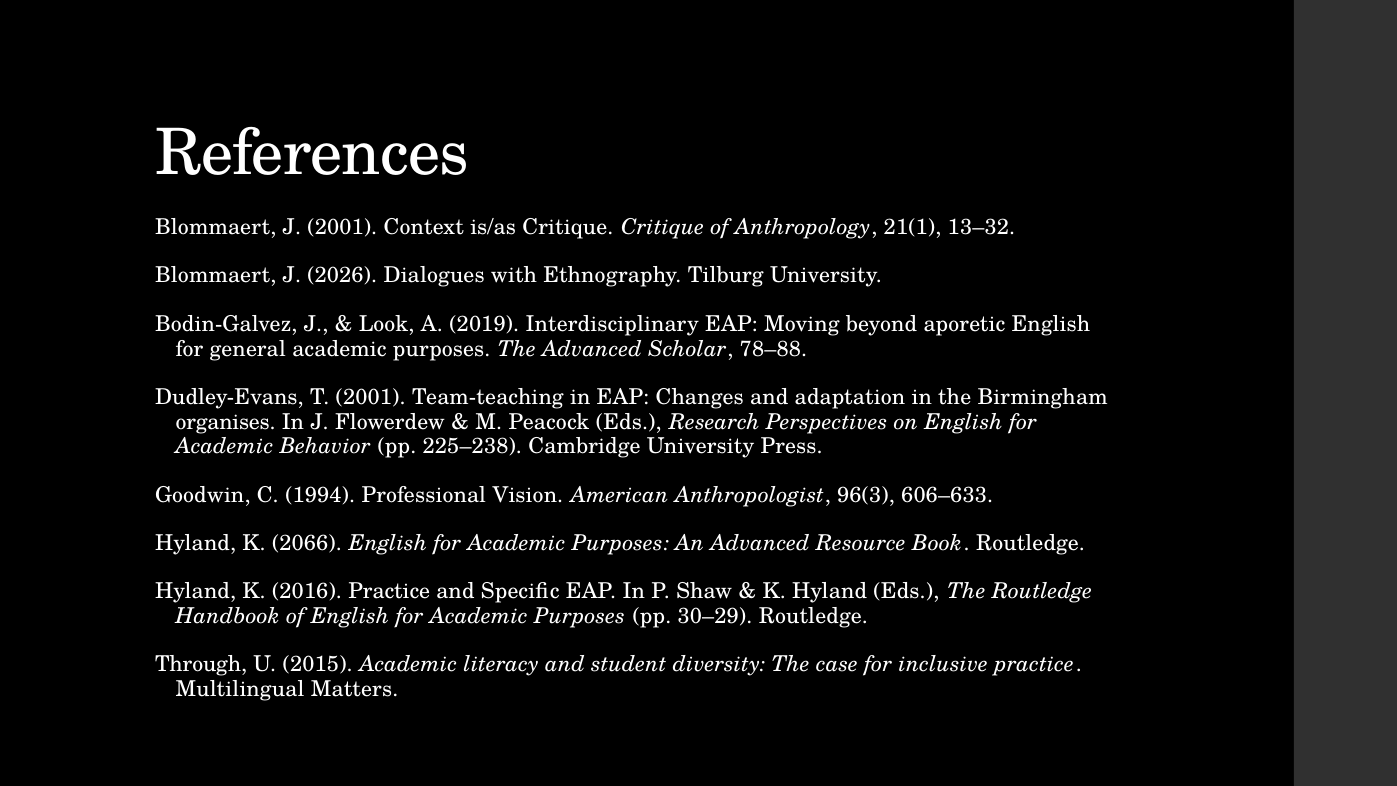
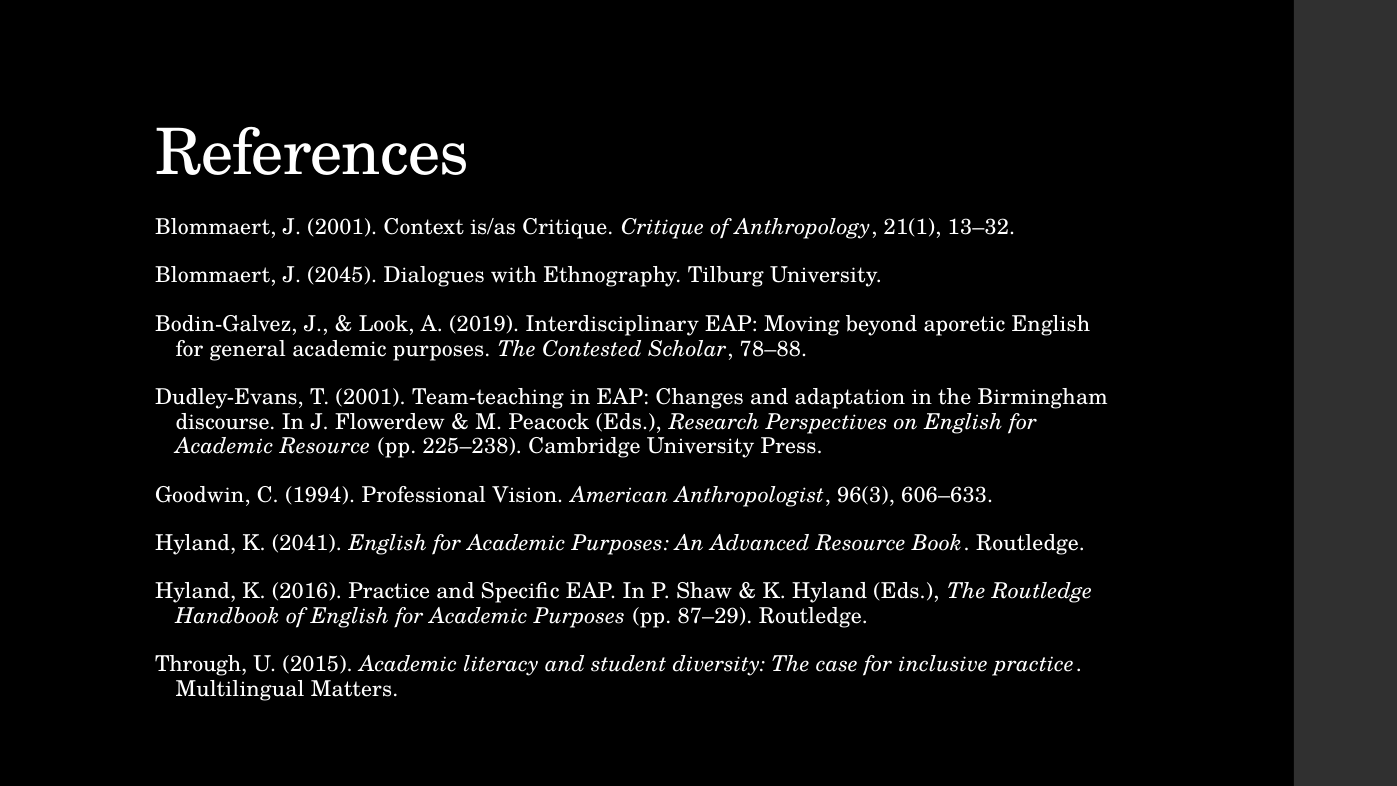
2026: 2026 -> 2045 (342, 276)
The Advanced: Advanced -> Contested (592, 349)
organises: organises -> discourse (226, 422)
Academic Behavior: Behavior -> Resource (325, 447)
2066: 2066 -> 2041 (307, 543)
30–29: 30–29 -> 87–29 (715, 616)
